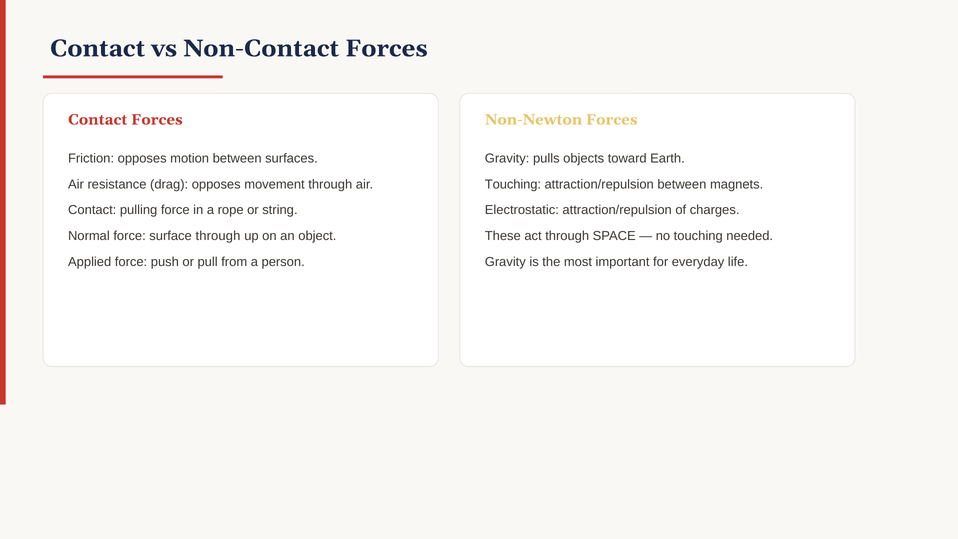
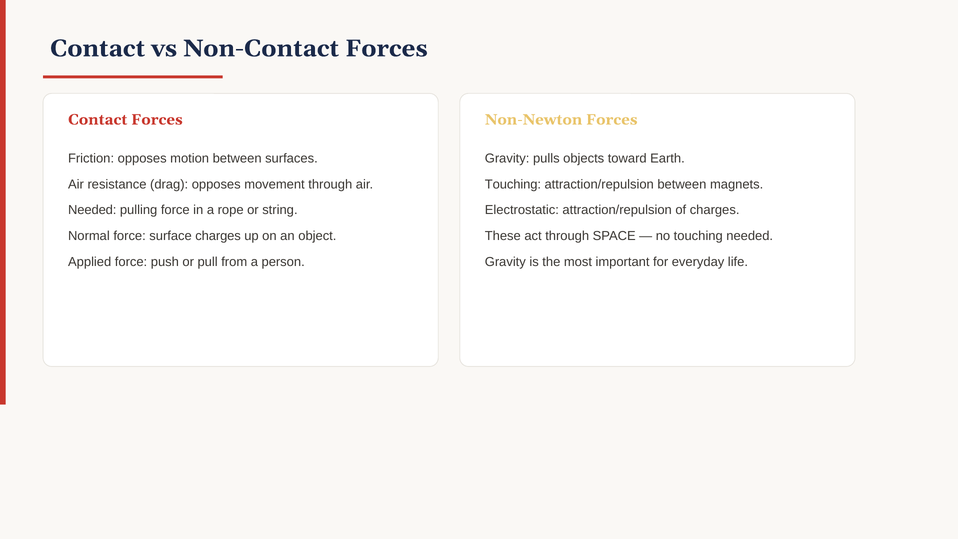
Contact: Contact -> Needed (92, 210)
surface through: through -> charges (218, 236)
